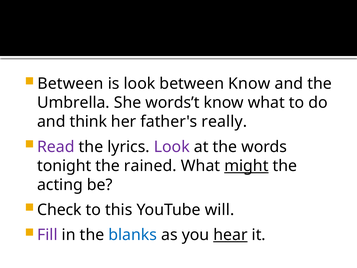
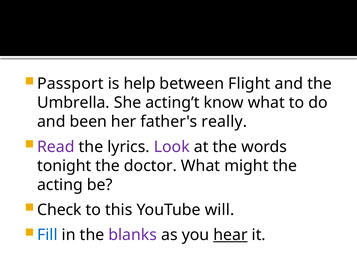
Between: Between -> Passport (70, 84)
is look: look -> help (140, 84)
between Know: Know -> Flight (249, 84)
words’t: words’t -> acting’t (172, 103)
think: think -> been (88, 122)
rained: rained -> doctor (150, 166)
might underline: present -> none (246, 166)
Fill colour: purple -> blue (47, 235)
blanks colour: blue -> purple (133, 235)
